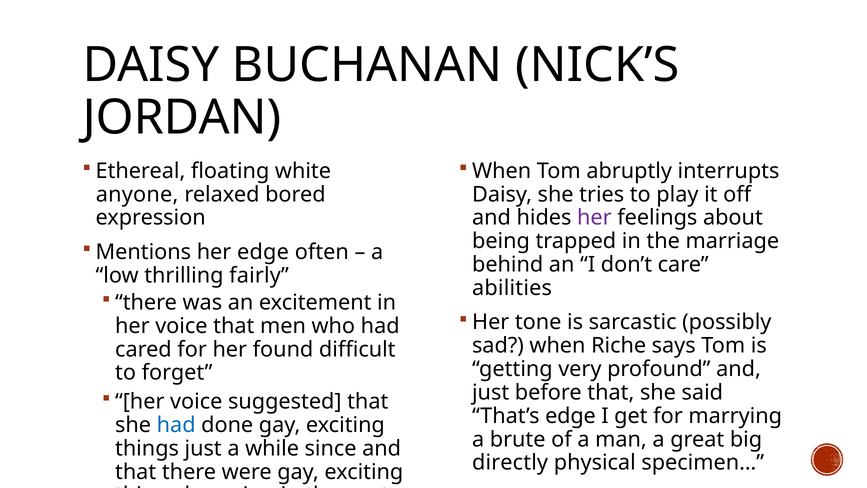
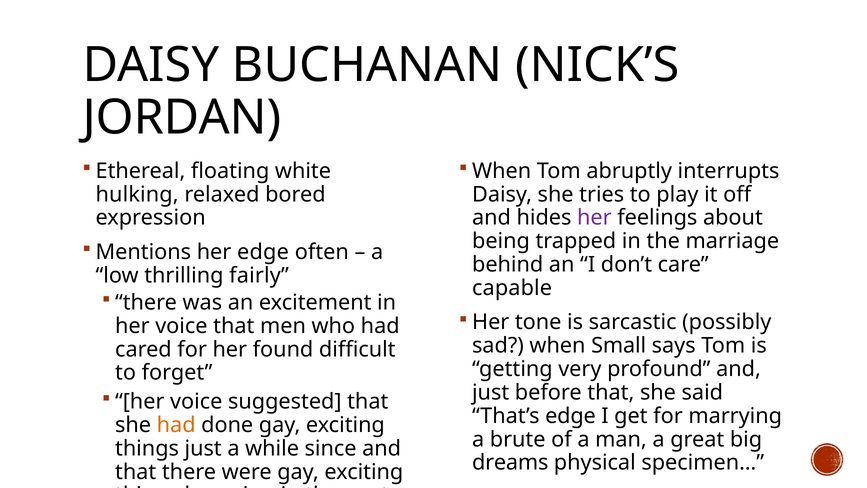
anyone: anyone -> hulking (137, 194)
abilities: abilities -> capable (512, 288)
Riche: Riche -> Small (619, 346)
had colour: blue -> orange (176, 425)
directly: directly -> dreams (510, 463)
